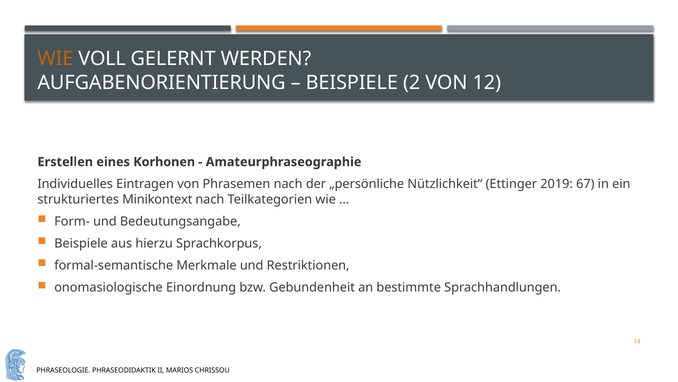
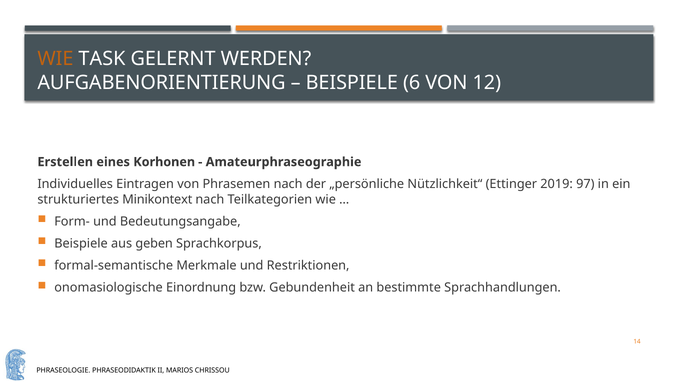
VOLL: VOLL -> TASK (102, 59)
2: 2 -> 6 (412, 82)
67: 67 -> 97 (585, 184)
hierzu: hierzu -> geben (154, 243)
